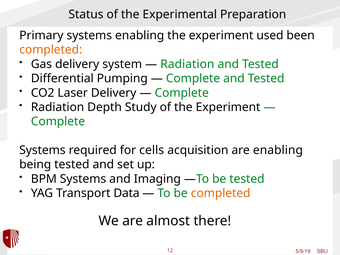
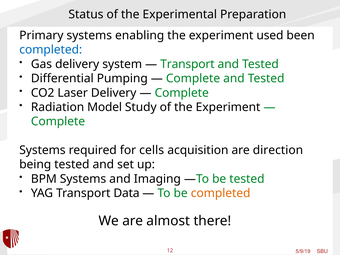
completed colour: orange -> blue (51, 50)
Radiation: Radiation -> Transport (187, 64)
Depth: Depth -> Model (105, 107)
are enabling: enabling -> direction (278, 150)
